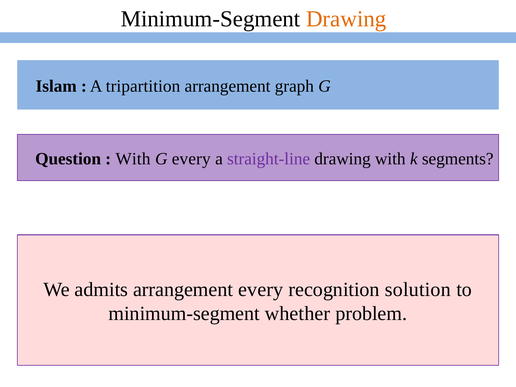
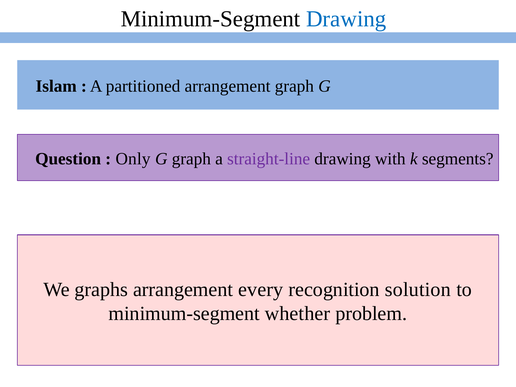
Drawing colour: orange -> blue (346, 19)
tripartition: tripartition -> partitioned (143, 86)
With: With -> Only (133, 159)
G every: every -> graph (191, 159)
admits: admits -> graphs (101, 290)
